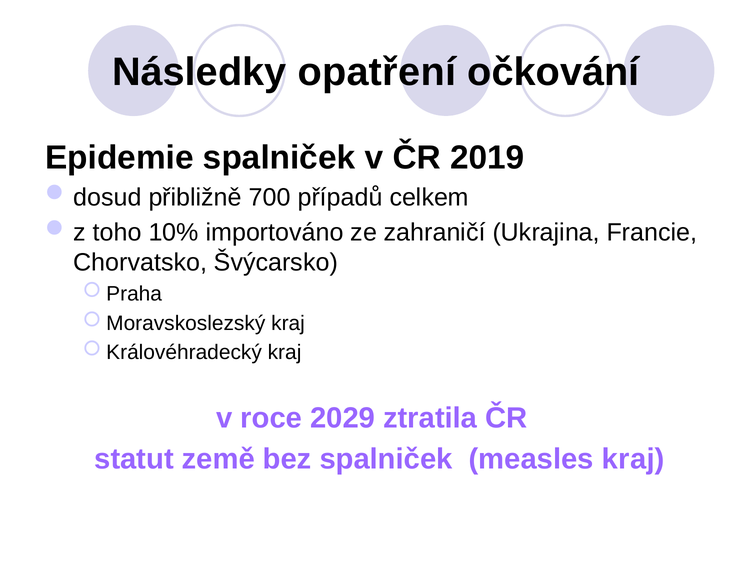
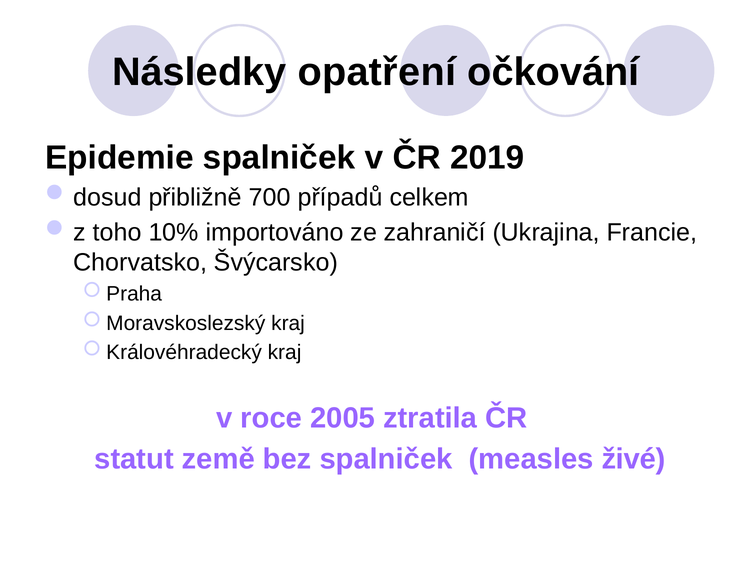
2029: 2029 -> 2005 (343, 418)
measles kraj: kraj -> živé (634, 459)
